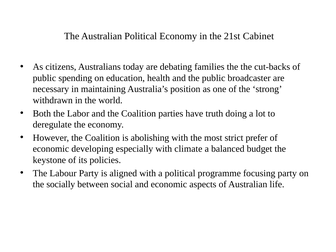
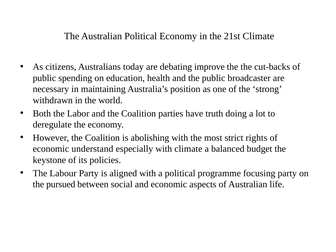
21st Cabinet: Cabinet -> Climate (258, 36)
families: families -> improve (209, 67)
prefer: prefer -> rights (257, 138)
developing: developing -> understand (92, 149)
socially: socially -> pursued (61, 184)
